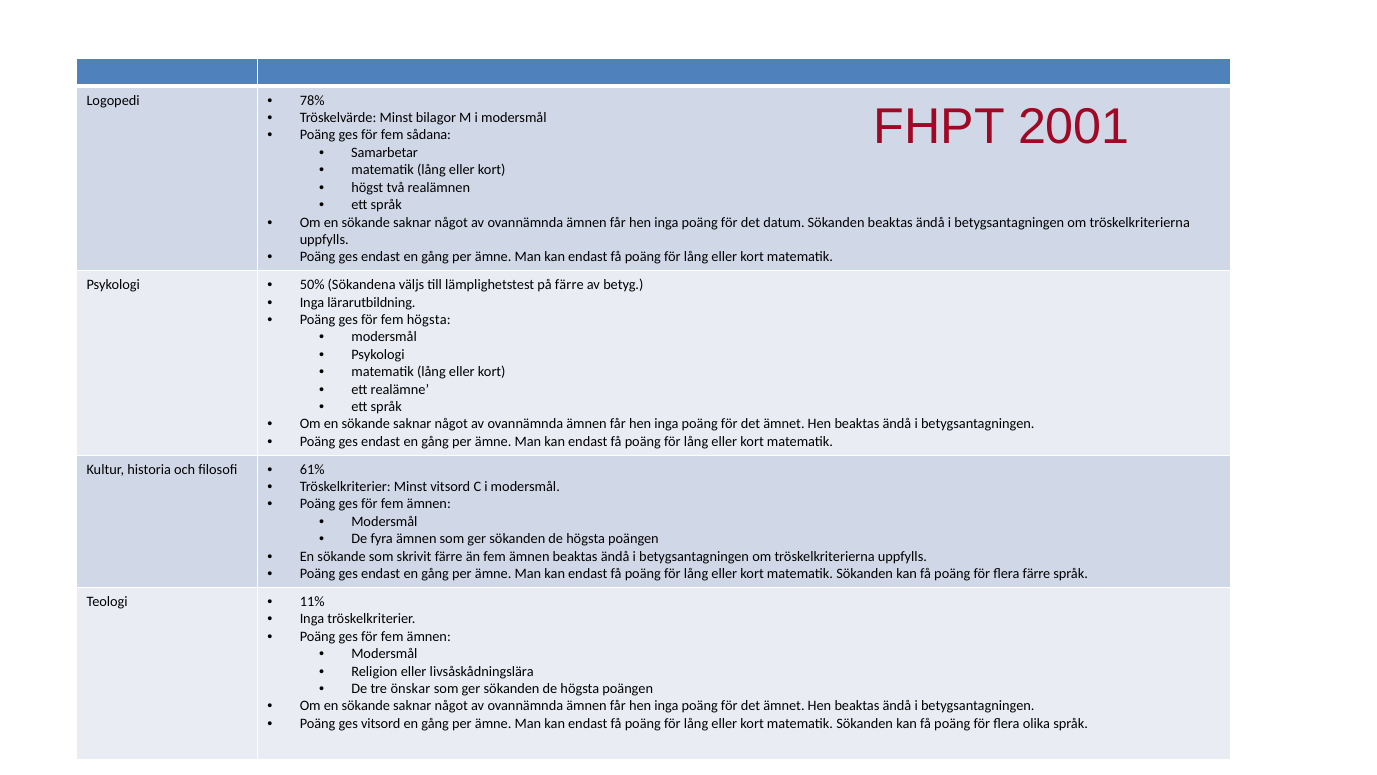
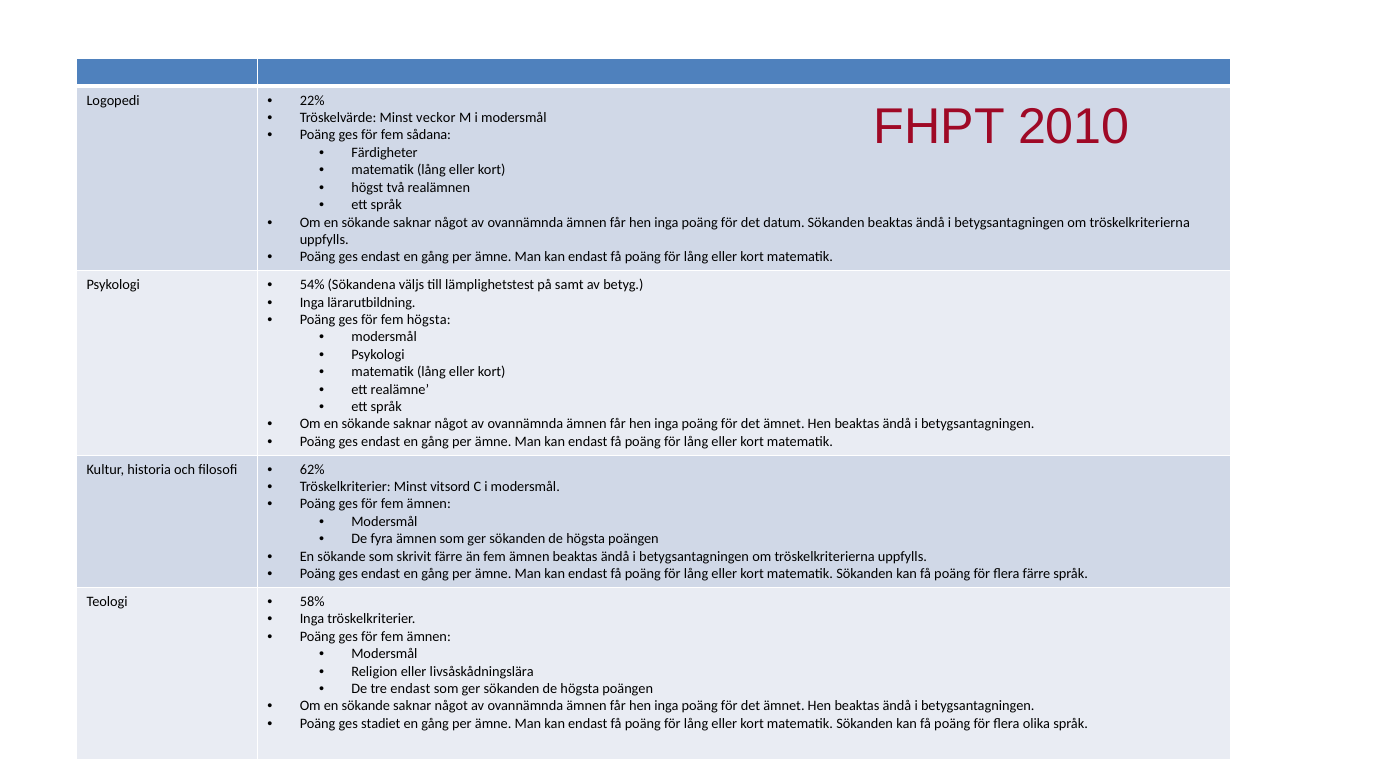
78%: 78% -> 22% (312, 100)
2001: 2001 -> 2010 (1074, 127)
bilagor: bilagor -> veckor (436, 118)
Samarbetar: Samarbetar -> Färdigheter (385, 153)
50%: 50% -> 54% (312, 285)
på färre: färre -> samt (569, 285)
61%: 61% -> 62% (312, 469)
11%: 11% -> 58% (312, 601)
tre önskar: önskar -> endast (410, 688)
ges vitsord: vitsord -> stadiet (381, 723)
